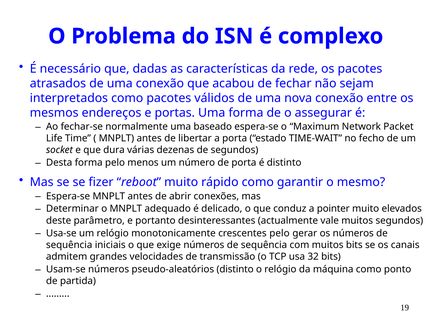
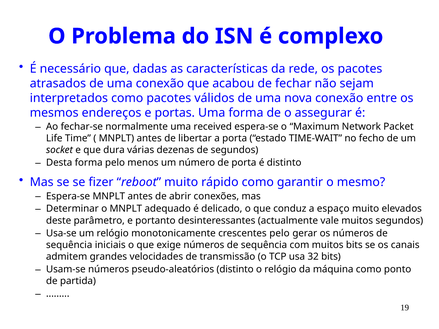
baseado: baseado -> received (213, 127)
pointer: pointer -> espaço (333, 209)
